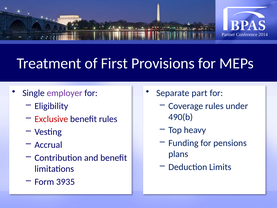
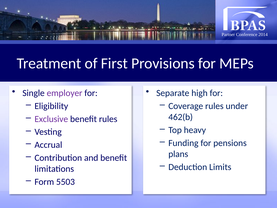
part: part -> high (200, 93)
490(b: 490(b -> 462(b (181, 117)
Exclusive colour: red -> purple (51, 119)
3935: 3935 -> 5503 (65, 182)
